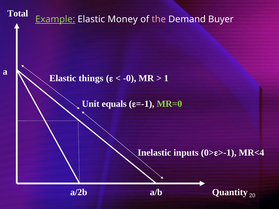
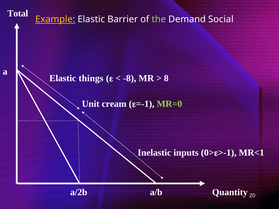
Example colour: light green -> yellow (55, 19)
Money: Money -> Barrier (123, 19)
the colour: pink -> light green (159, 19)
Buyer: Buyer -> Social (221, 19)
-0: -0 -> -8 (130, 78)
1: 1 -> 8 (166, 78)
equals: equals -> cream (114, 104)
MR<4: MR<4 -> MR<1 (252, 153)
